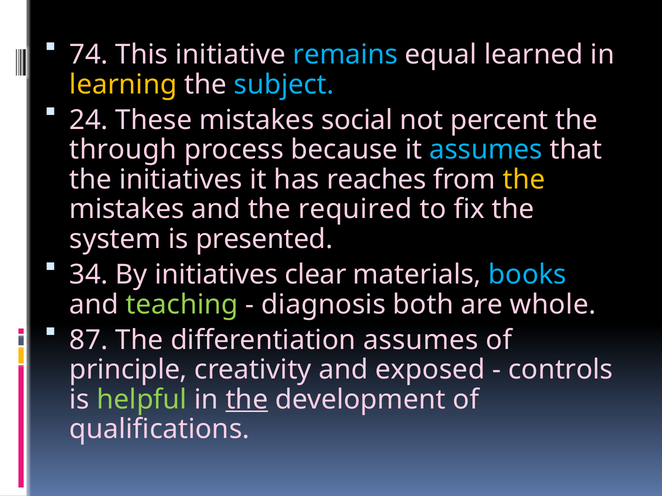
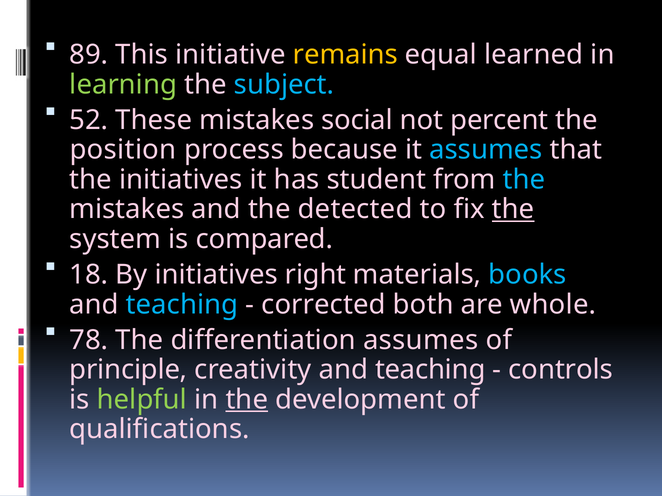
74: 74 -> 89 (89, 55)
remains colour: light blue -> yellow (345, 55)
learning colour: yellow -> light green (123, 85)
24: 24 -> 52 (89, 120)
through: through -> position (123, 150)
reaches: reaches -> student (376, 180)
the colour: yellow -> light blue (524, 180)
required: required -> detected (355, 210)
the underline: none -> present (513, 210)
presented: presented -> compared (264, 239)
34: 34 -> 18 (89, 275)
clear: clear -> right (316, 275)
teaching colour: light green -> light blue (182, 305)
diagnosis: diagnosis -> corrected (324, 305)
87: 87 -> 78 (89, 340)
creativity and exposed: exposed -> teaching (430, 370)
